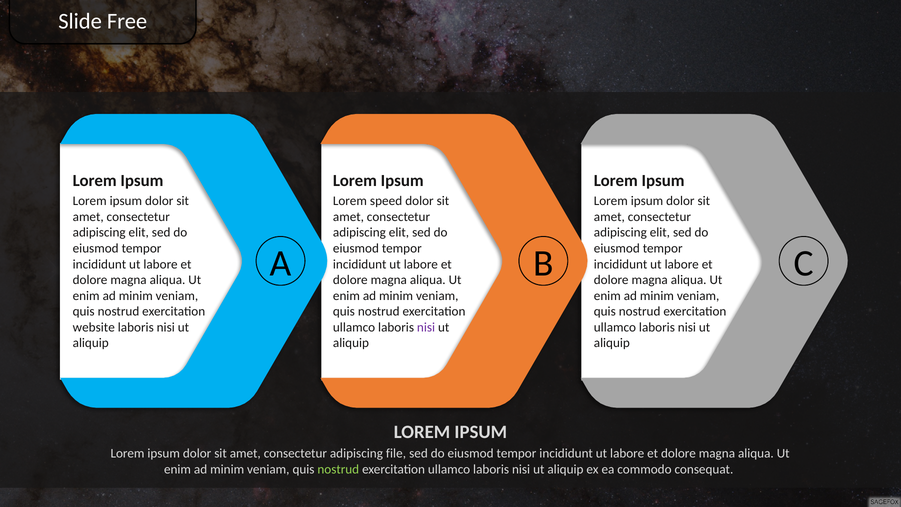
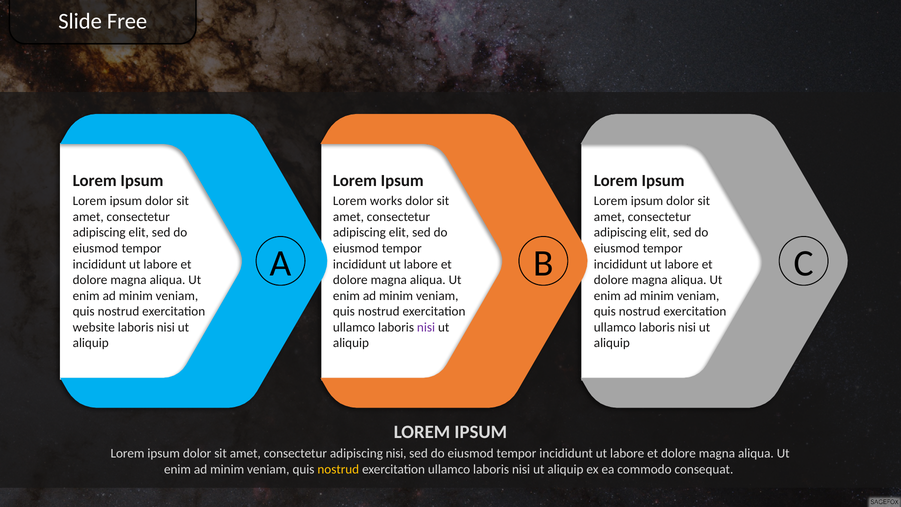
speed: speed -> works (386, 201)
adipiscing file: file -> nisi (396, 453)
nostrud colour: light green -> yellow (338, 469)
